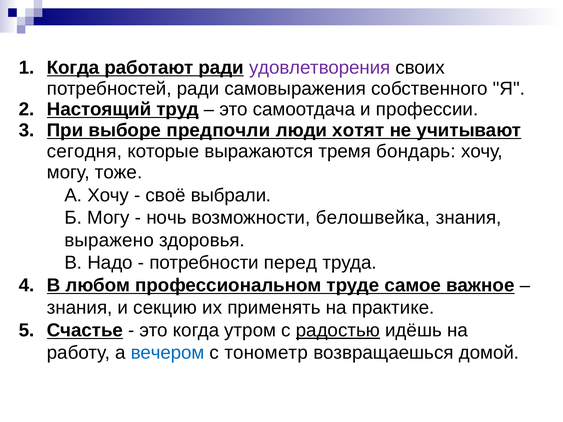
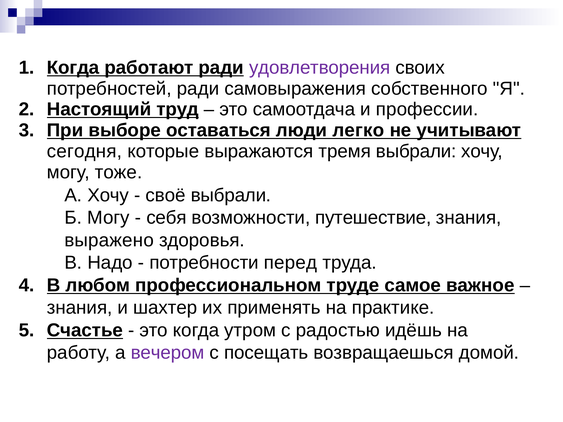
предпочли: предпочли -> оставаться (219, 130)
хотят: хотят -> легко (358, 130)
тремя бондарь: бондарь -> выбрали (416, 151)
ночь: ночь -> себя (166, 218)
белошвейка: белошвейка -> путешествие (373, 218)
секцию: секцию -> шахтер (165, 308)
радостью underline: present -> none (338, 330)
вечером colour: blue -> purple (168, 353)
тонометр: тонометр -> посещать (266, 353)
